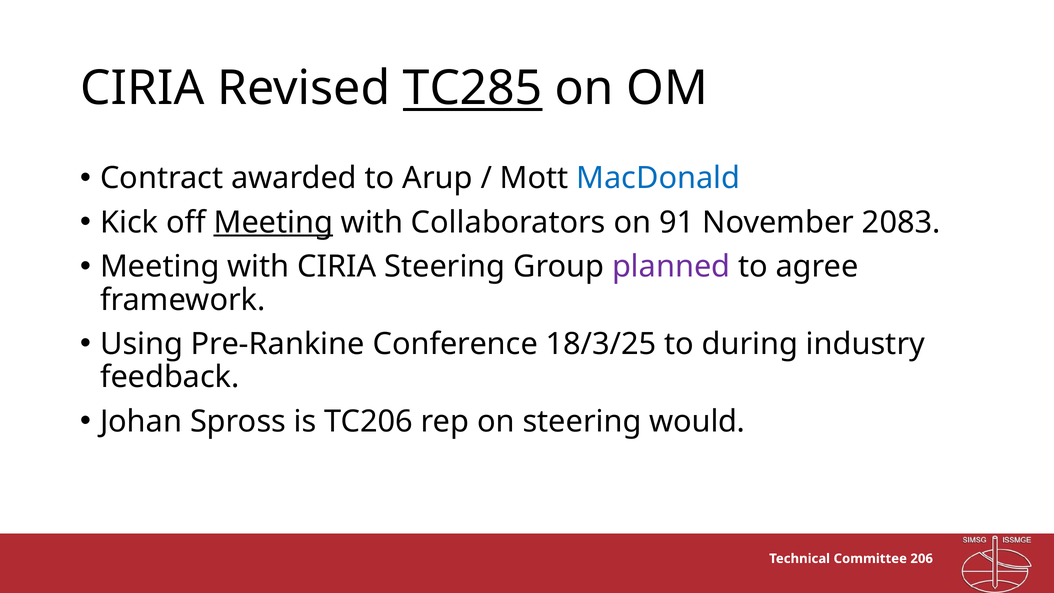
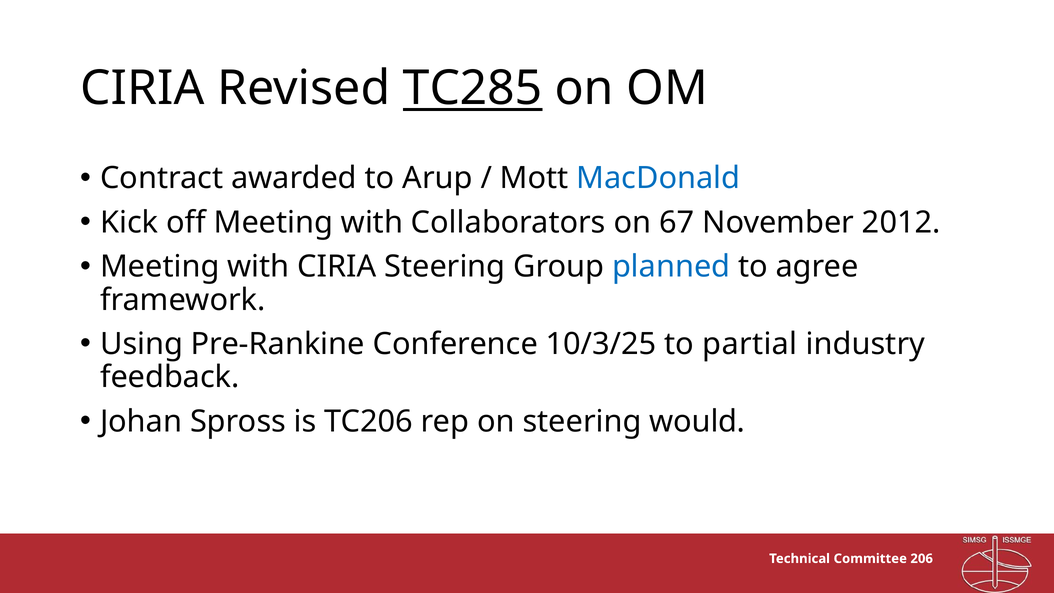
Meeting underline: present -> none (273, 222)
91: 91 -> 67 (677, 222)
2083: 2083 -> 2012 (901, 222)
planned colour: purple -> blue (671, 267)
18/3/25: 18/3/25 -> 10/3/25 (601, 344)
during: during -> partial (750, 344)
